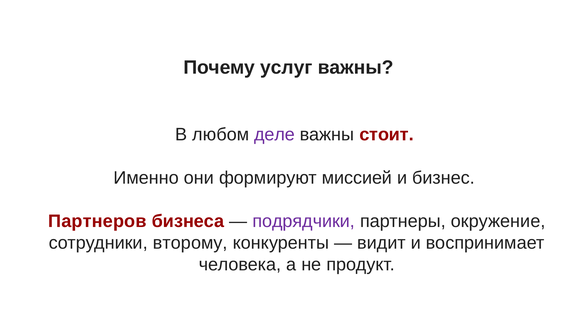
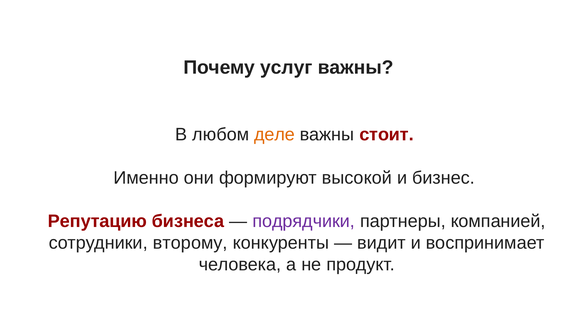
деле colour: purple -> orange (275, 134)
миссией: миссией -> высокой (357, 178)
Партнеров: Партнеров -> Репутацию (97, 221)
окружение: окружение -> компанией (498, 221)
